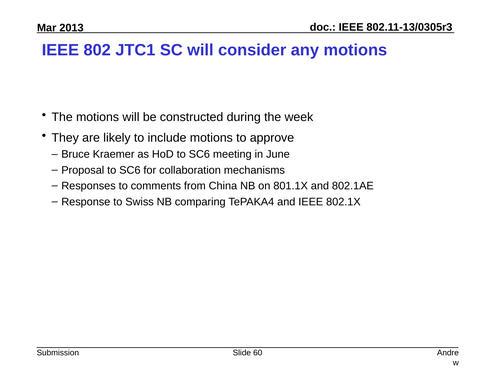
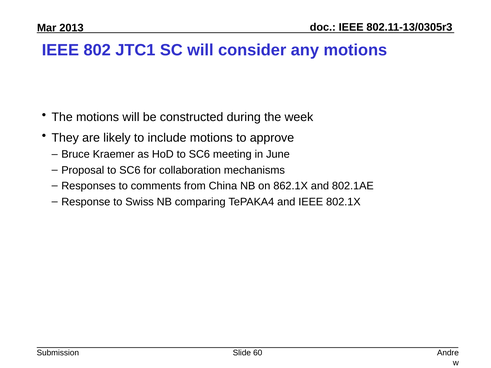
801.1X: 801.1X -> 862.1X (291, 186)
